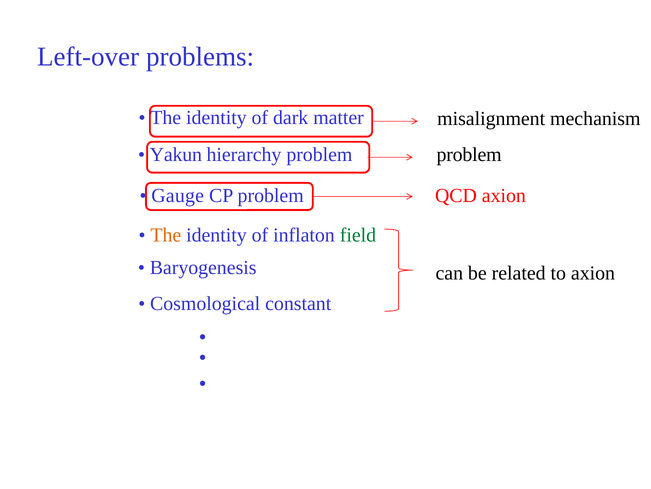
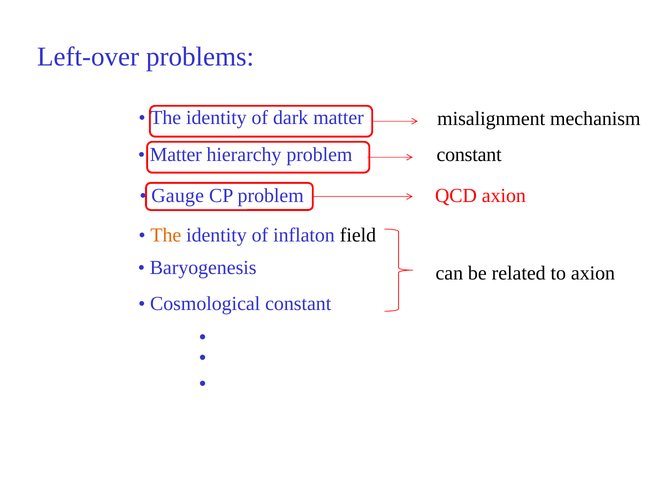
Yakun: Yakun -> Matter (176, 155)
problem: problem -> constant (469, 155)
field colour: green -> black (358, 235)
